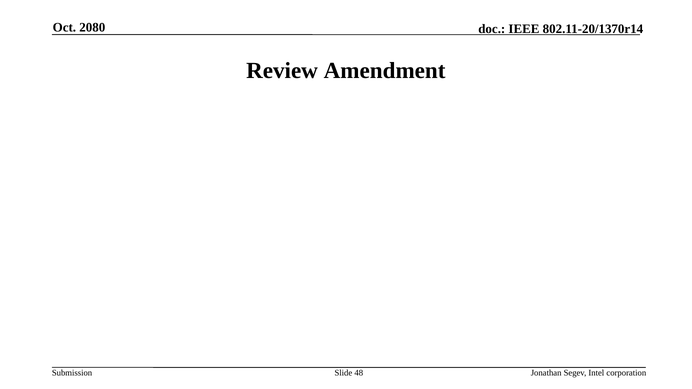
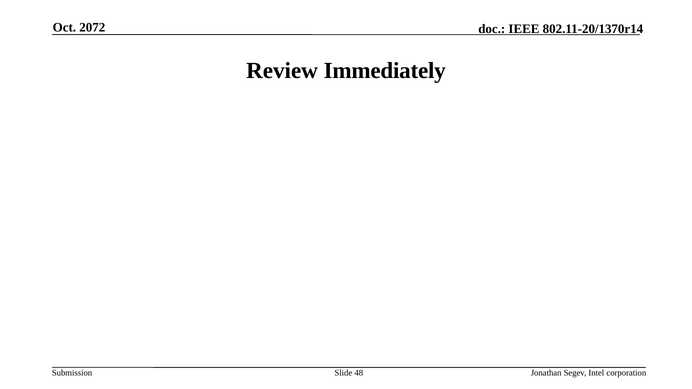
2080: 2080 -> 2072 (92, 28)
Amendment: Amendment -> Immediately (385, 71)
